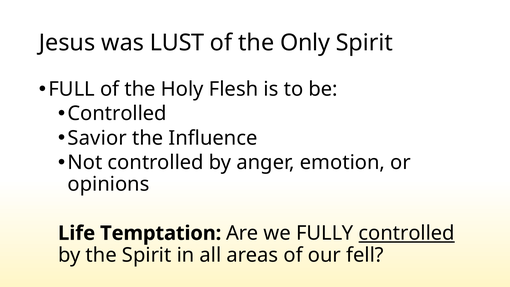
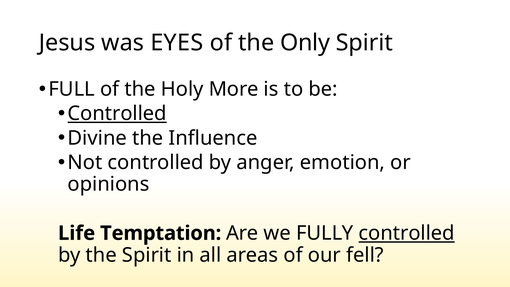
LUST: LUST -> EYES (177, 43)
Flesh: Flesh -> More (234, 89)
Controlled underline: none -> present (117, 114)
Savior: Savior -> Divine (97, 138)
